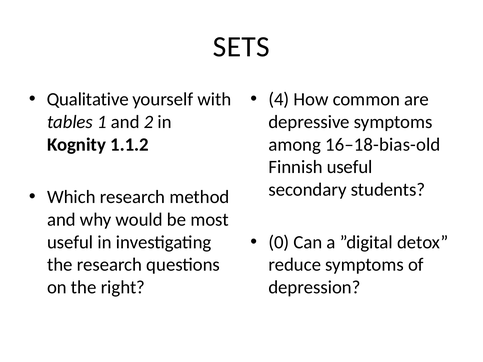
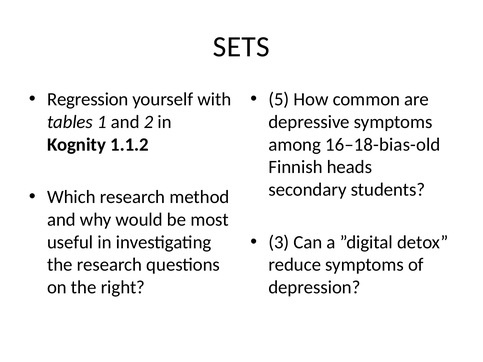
Qualitative: Qualitative -> Regression (88, 100)
4: 4 -> 5 (279, 100)
Finnish useful: useful -> heads (349, 167)
0: 0 -> 3 (279, 242)
